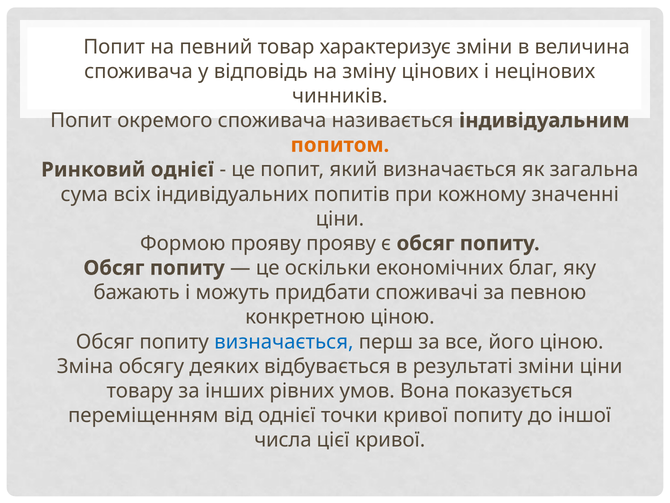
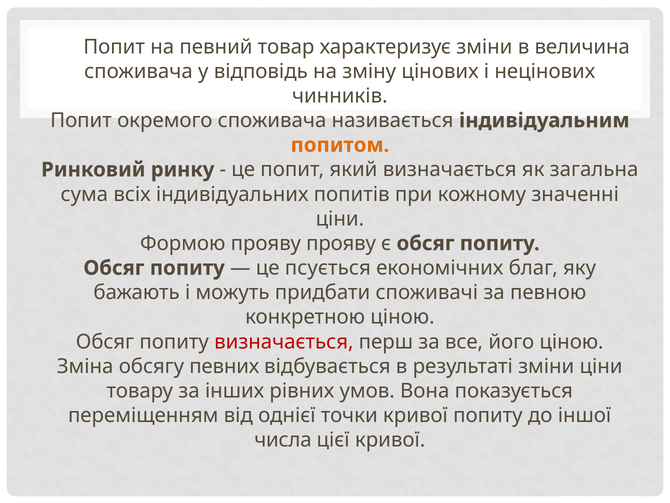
Ринковий однієї: однієї -> ринку (183, 170)
оскільки: оскільки -> псується (328, 268)
визначається colour: blue -> red (284, 341)
деяких: деяких -> певних (224, 366)
